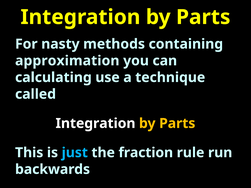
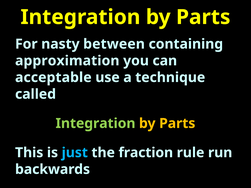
methods: methods -> between (114, 44)
calculating: calculating -> acceptable (53, 78)
Integration colour: white -> light green (96, 124)
